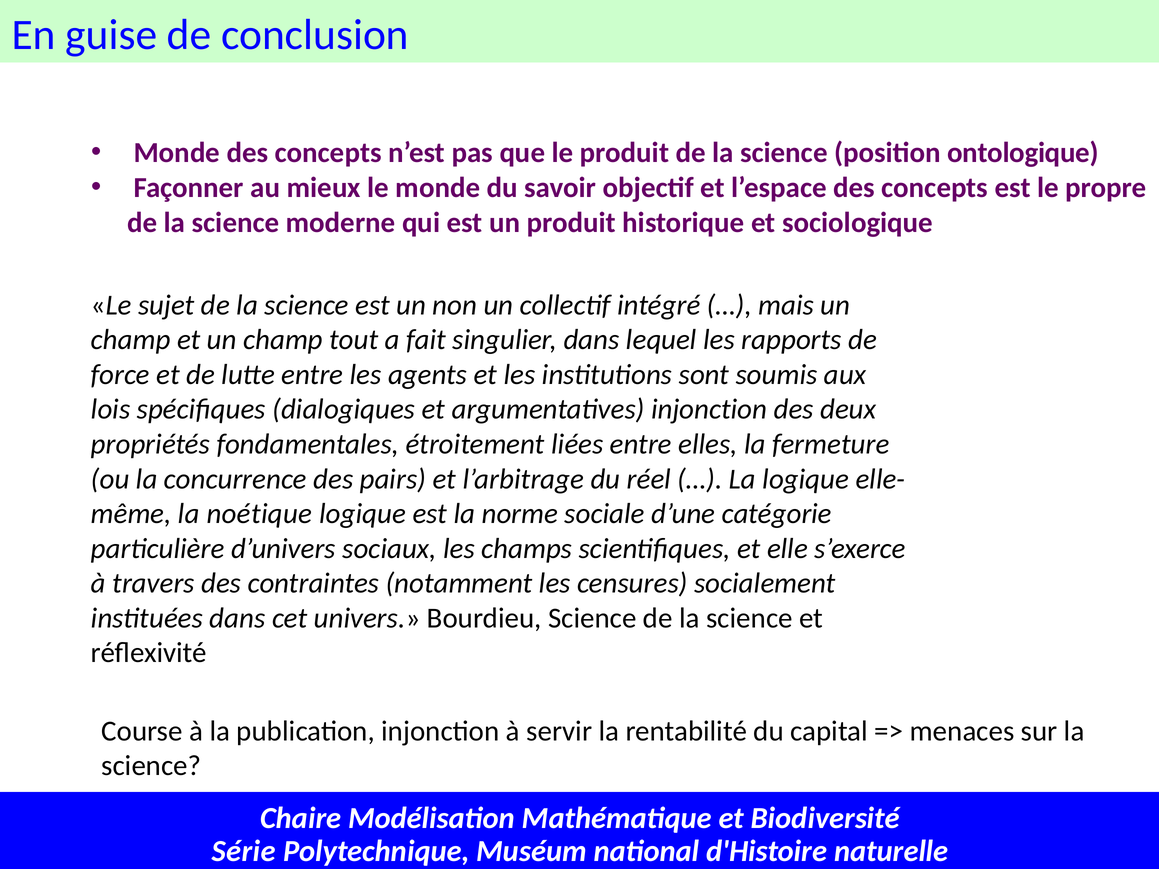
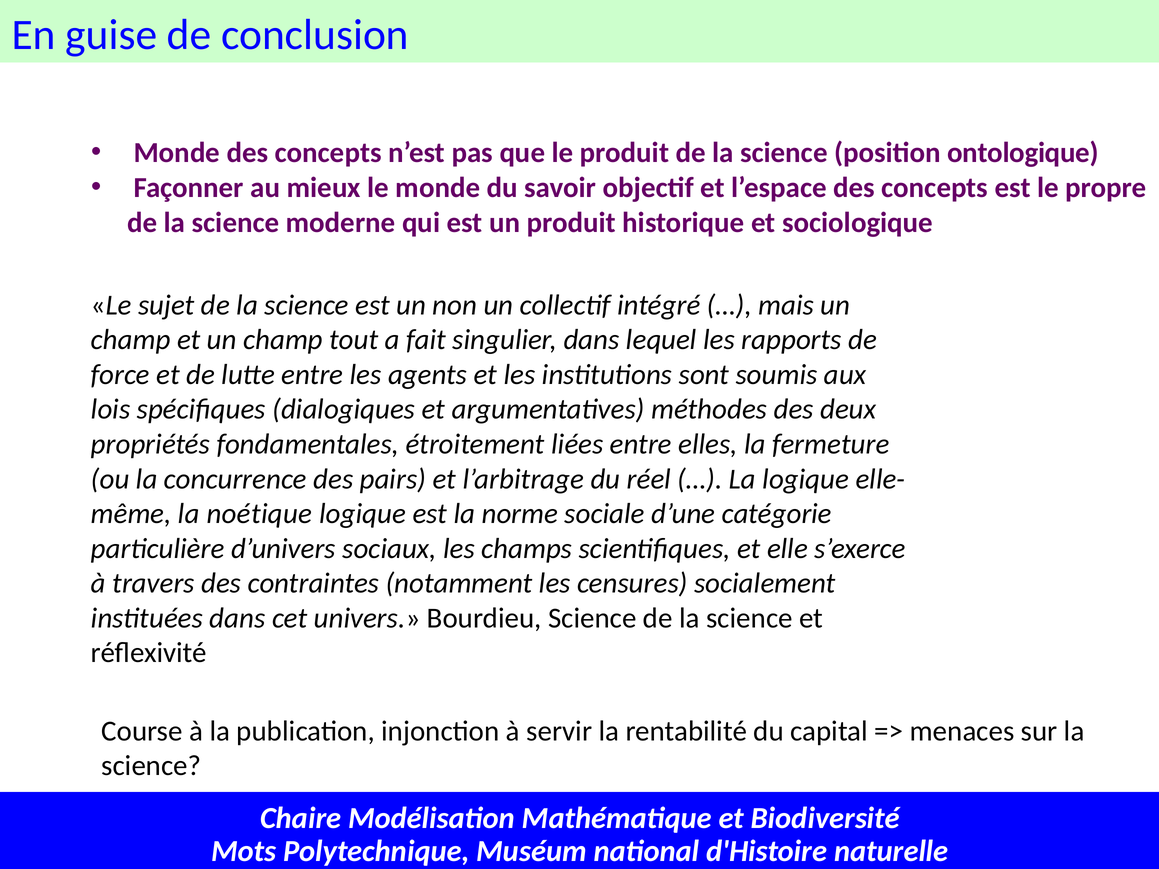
argumentatives injonction: injonction -> méthodes (709, 410)
Série: Série -> Mots (244, 851)
